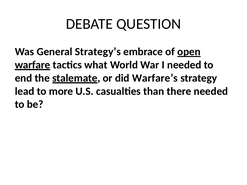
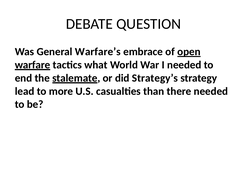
Strategy’s: Strategy’s -> Warfare’s (98, 52)
Warfare’s: Warfare’s -> Strategy’s (155, 78)
